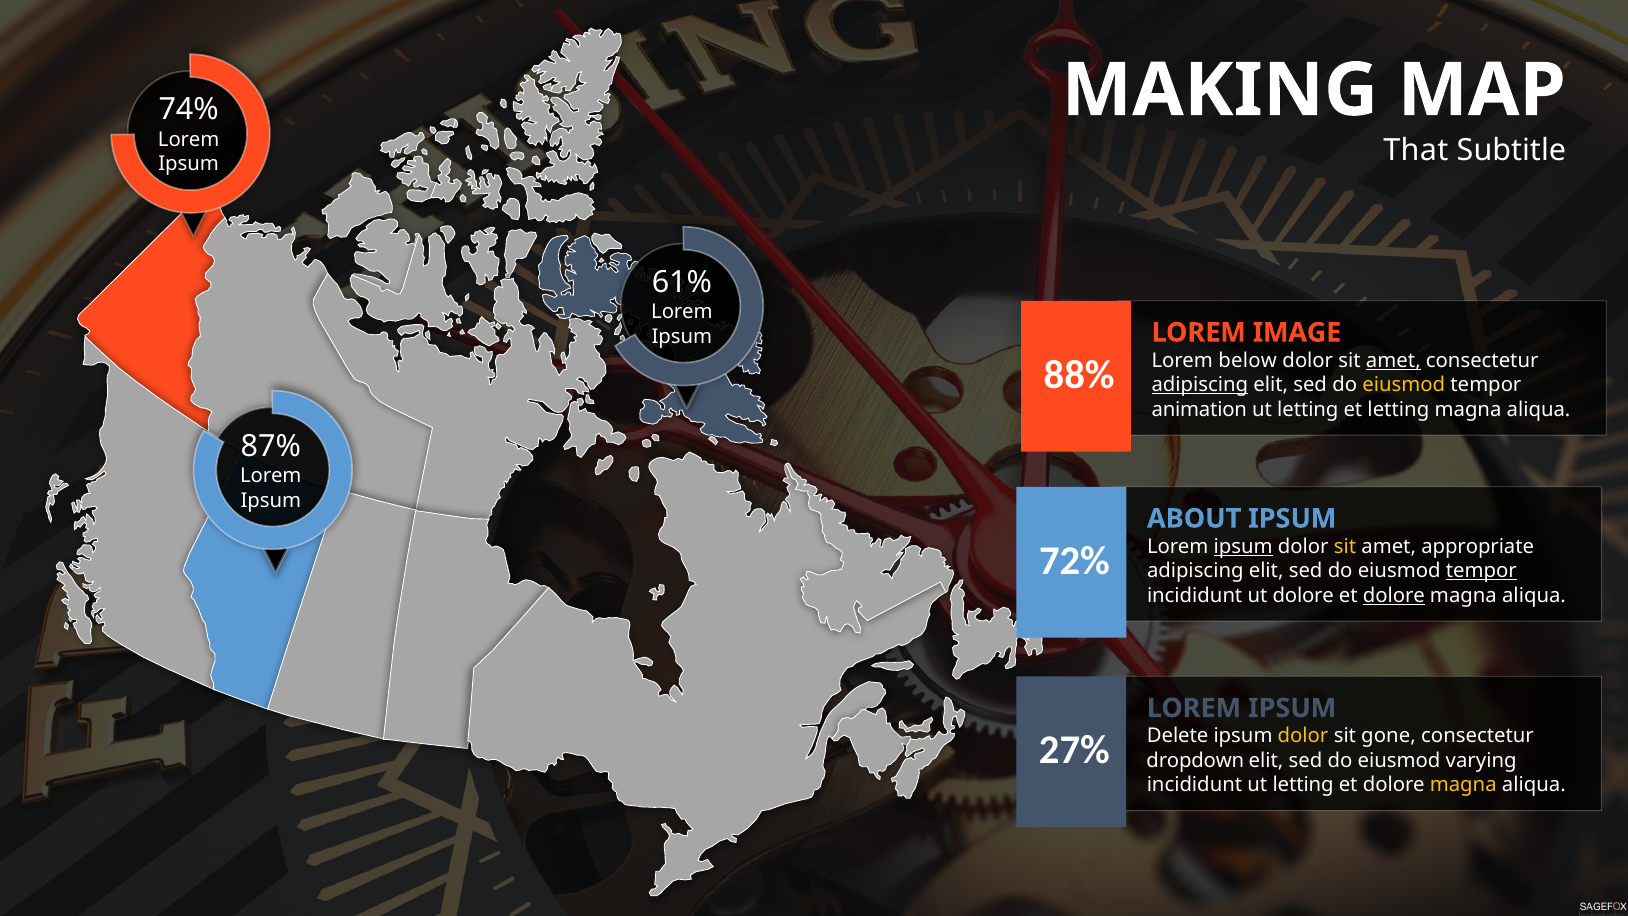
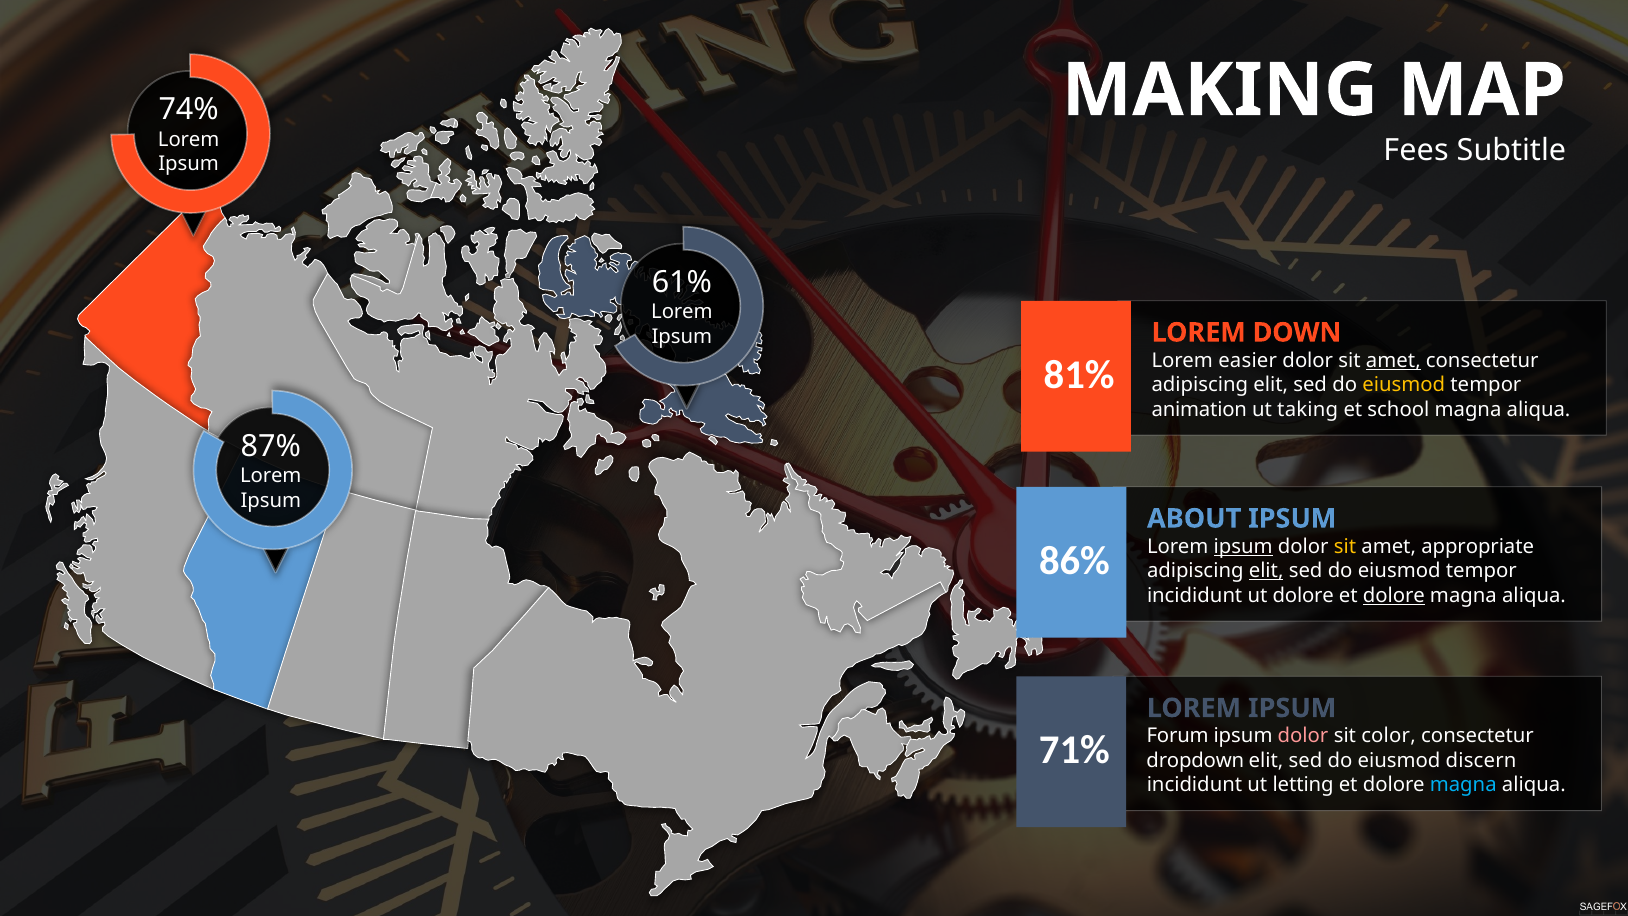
That: That -> Fees (1416, 150)
IMAGE: IMAGE -> DOWN (1297, 333)
below: below -> easier (1248, 361)
88%: 88% -> 81% (1079, 375)
adipiscing underline: present -> none (1200, 385)
letting: letting -> taking (1308, 409)
et letting: letting -> school (1398, 409)
72%: 72% -> 86% (1075, 561)
elit underline: none -> present (1266, 571)
tempor underline: present -> none (1481, 571)
Delete: Delete -> Forum (1178, 736)
dolor colour: yellow -> pink (1303, 736)
gone: gone -> color (1389, 736)
27%: 27% -> 71% (1074, 750)
varying: varying -> discern (1481, 760)
magna colour: yellow -> light blue (1463, 785)
